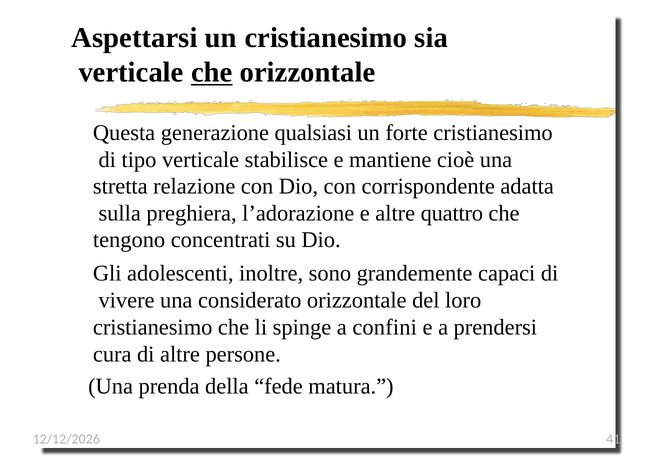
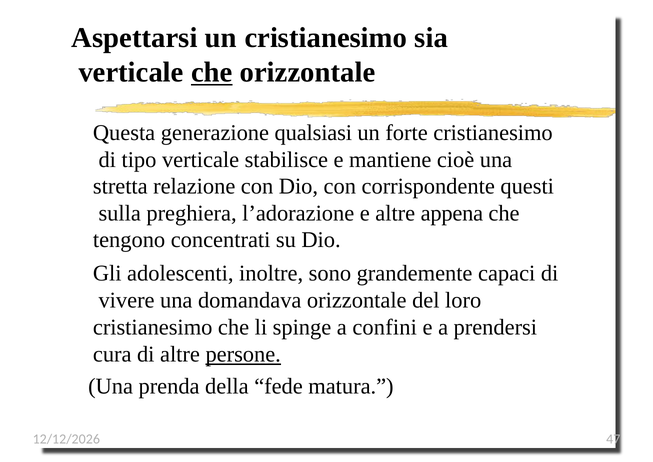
adatta: adatta -> questi (527, 186)
quattro: quattro -> appena (452, 213)
considerato: considerato -> domandava (250, 300)
persone underline: none -> present (243, 354)
41: 41 -> 47 (613, 438)
